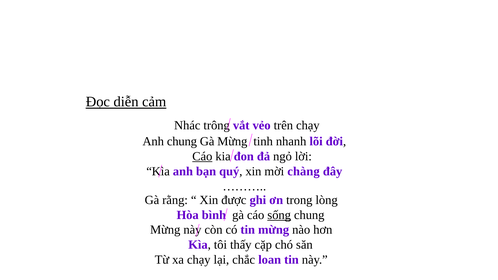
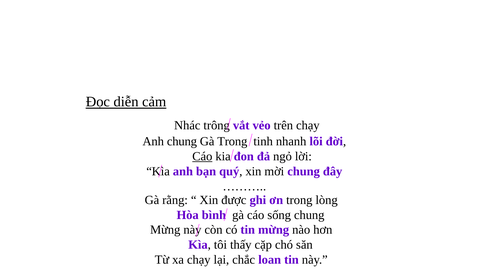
Gà Mừng: Mừng -> Trong (232, 142)
mời chàng: chàng -> chung (304, 171)
sống underline: present -> none (279, 215)
